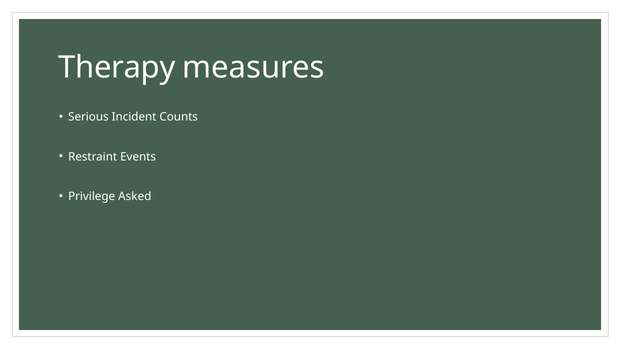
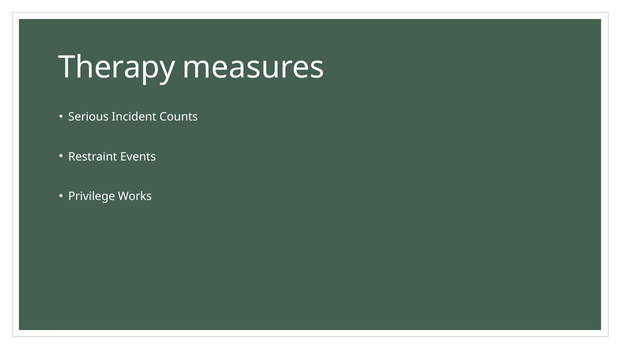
Asked: Asked -> Works (135, 196)
